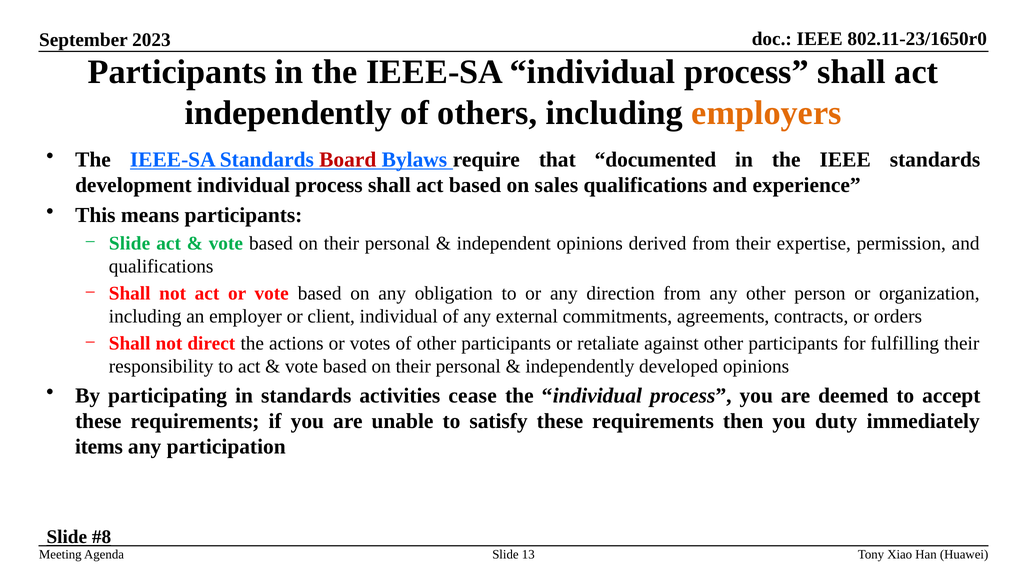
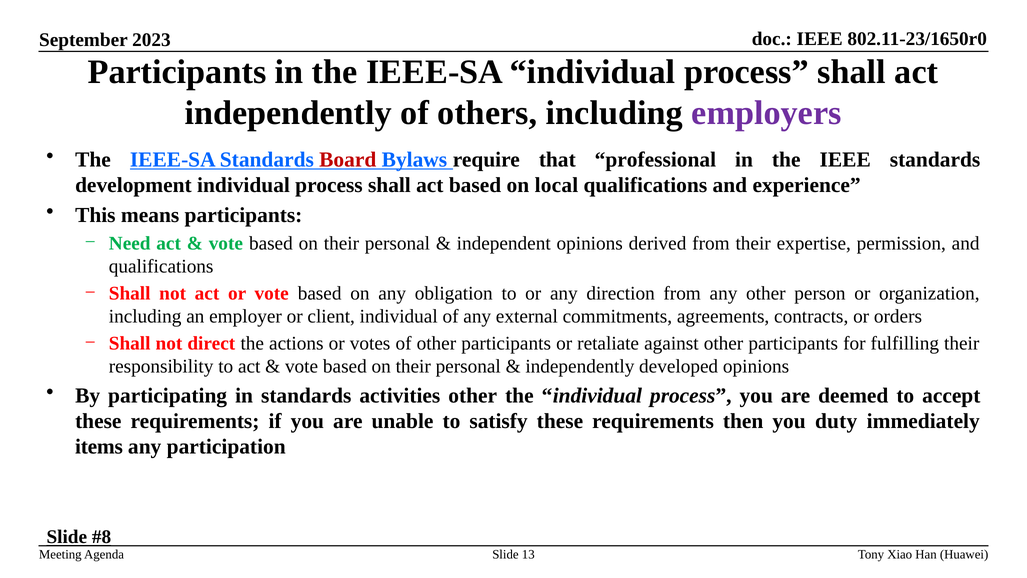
employers colour: orange -> purple (766, 113)
documented: documented -> professional (655, 159)
sales: sales -> local (556, 185)
Slide: Slide -> Need (130, 243)
activities cease: cease -> other (473, 395)
